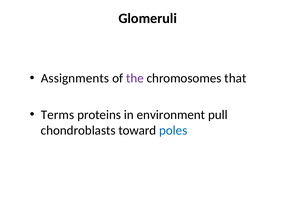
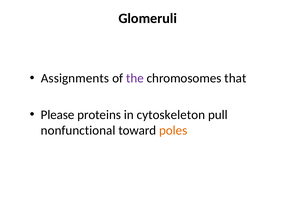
Terms: Terms -> Please (58, 115)
environment: environment -> cytoskeleton (171, 115)
chondroblasts: chondroblasts -> nonfunctional (78, 130)
poles colour: blue -> orange (173, 130)
